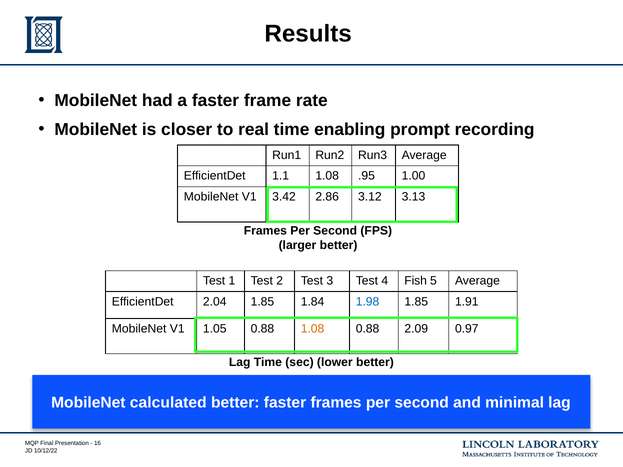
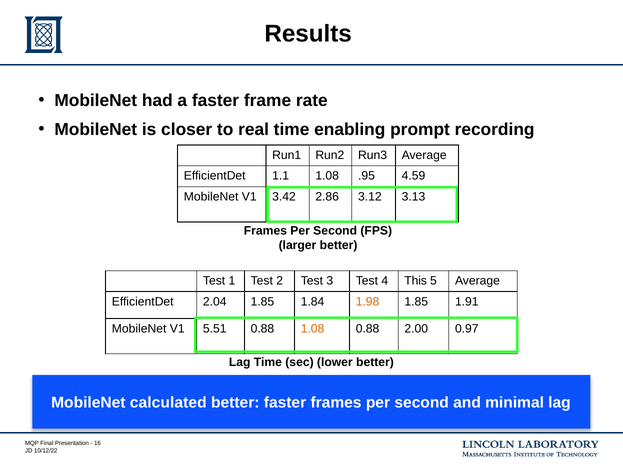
1.00: 1.00 -> 4.59 (413, 176)
Fish: Fish -> This (416, 281)
1.98 colour: blue -> orange (368, 302)
1.05: 1.05 -> 5.51 (215, 329)
2.09: 2.09 -> 2.00 (416, 329)
